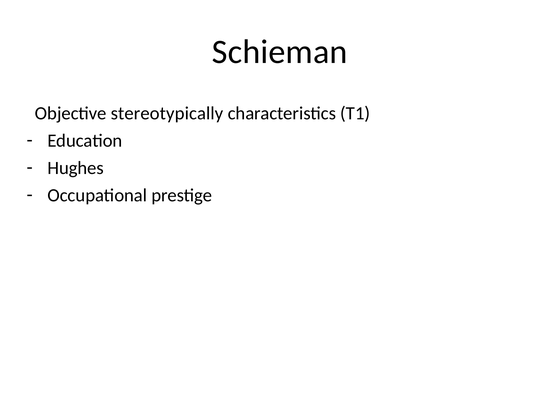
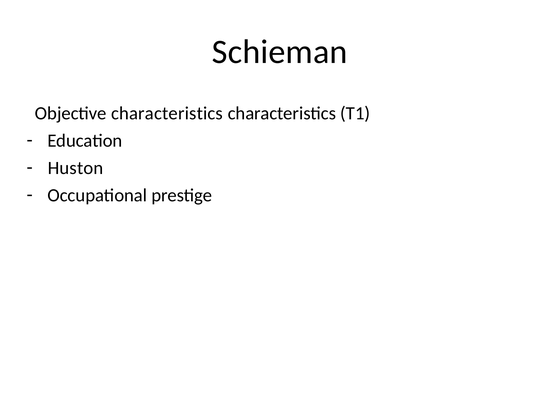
Objective stereotypically: stereotypically -> characteristics (167, 113)
Hughes: Hughes -> Huston (76, 168)
